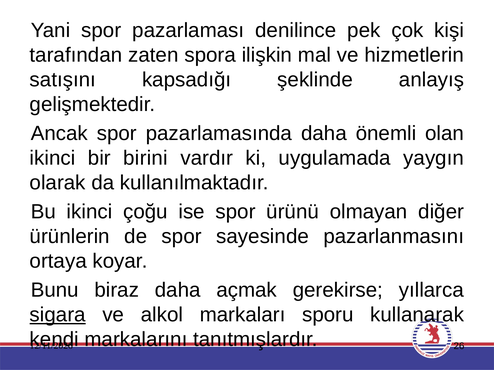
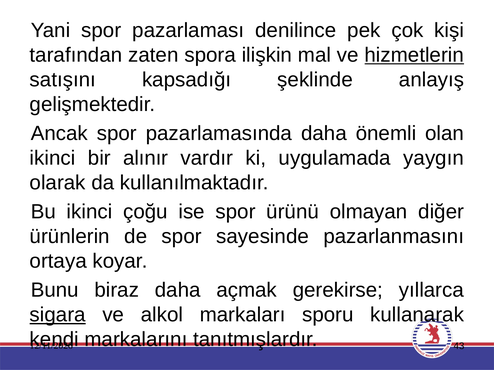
hizmetlerin underline: none -> present (414, 55)
birini: birini -> alınır (146, 158)
26: 26 -> 43 (459, 346)
